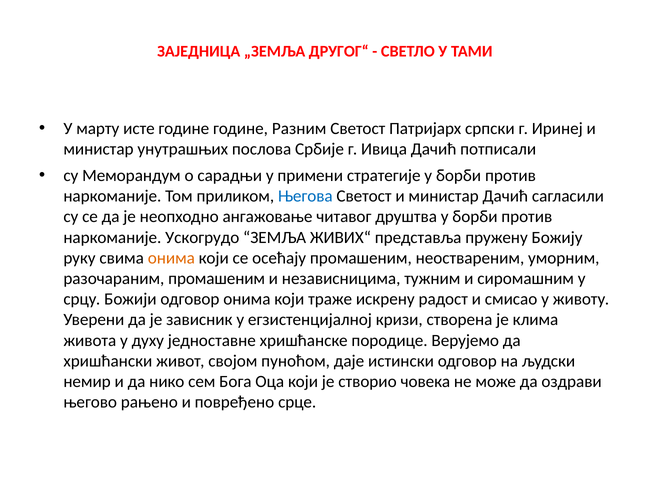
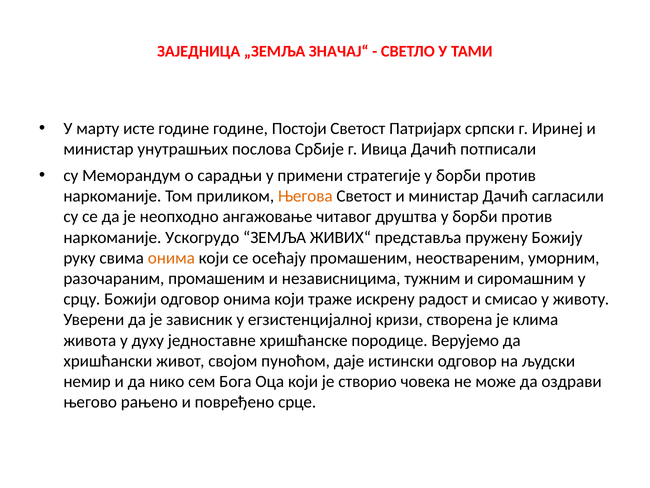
ДРУГОГ“: ДРУГОГ“ -> ЗНАЧАЈ“ (339, 52)
Разним: Разним -> Постоји (299, 128)
Његова colour: blue -> orange (305, 196)
